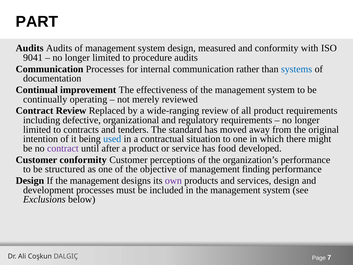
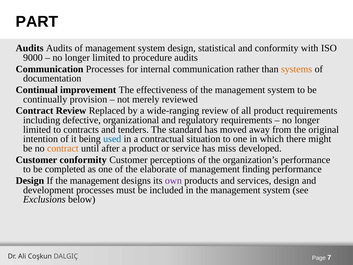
measured: measured -> statistical (217, 48)
9041: 9041 -> 9000 (33, 58)
systems colour: blue -> orange (297, 69)
operating: operating -> provision (88, 99)
contract colour: purple -> orange (63, 148)
food: food -> miss (227, 148)
structured: structured -> completed (65, 169)
objective: objective -> elaborate (158, 169)
